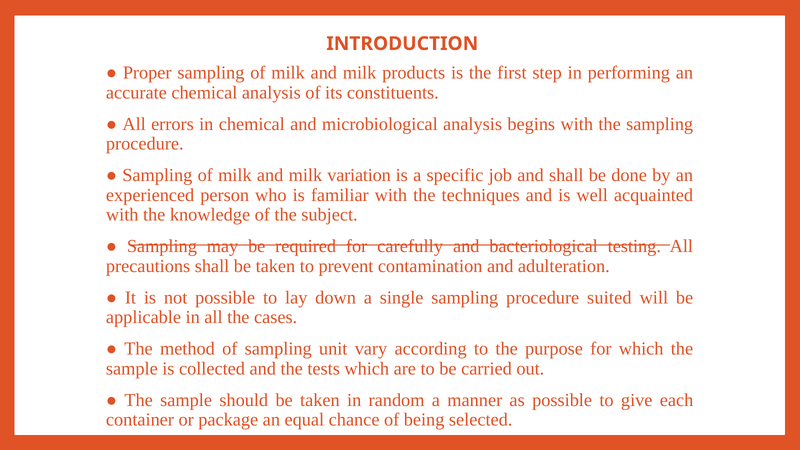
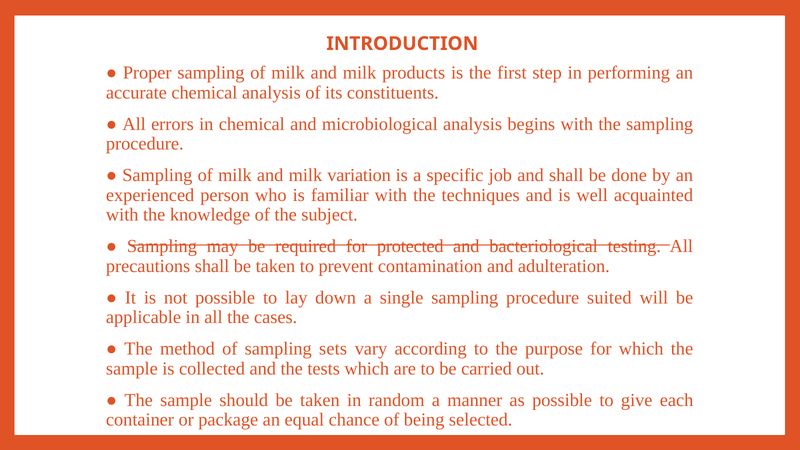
carefully: carefully -> protected (410, 246)
unit: unit -> sets (333, 349)
